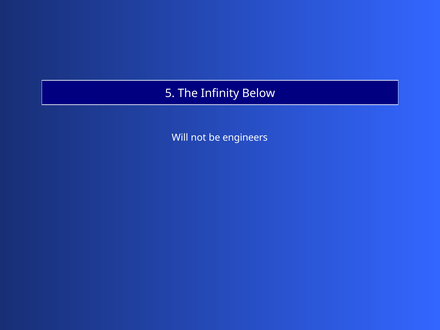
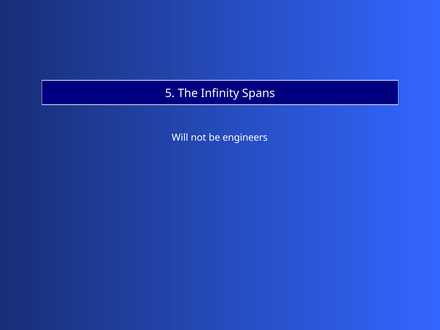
Below: Below -> Spans (259, 93)
